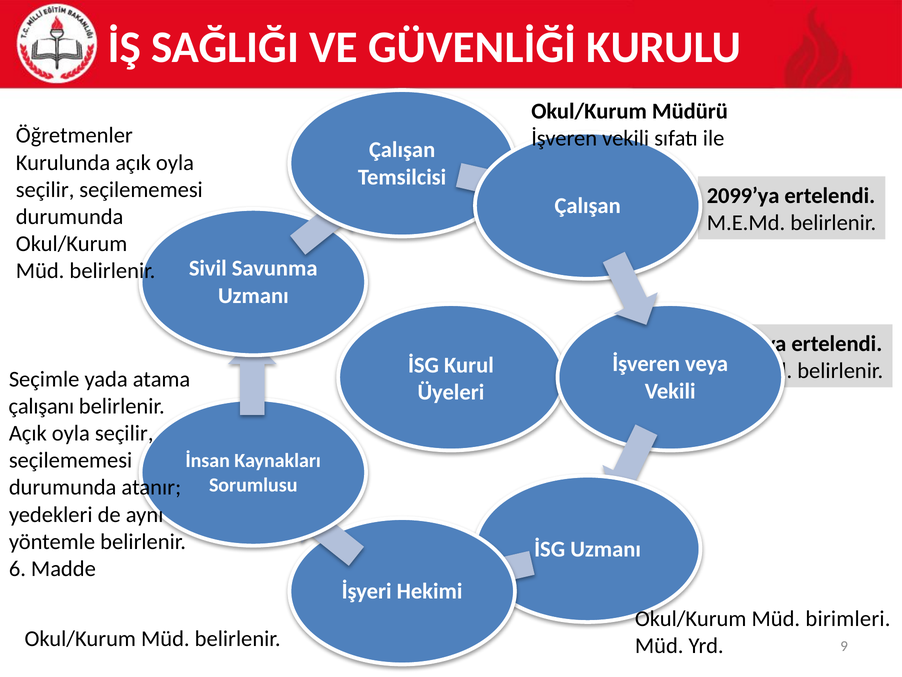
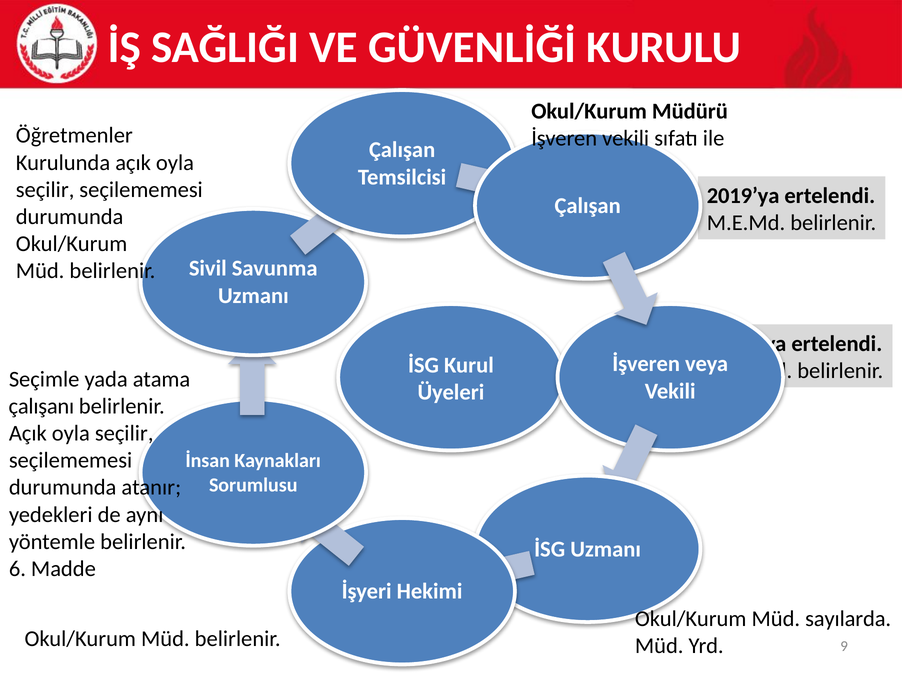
2099’ya: 2099’ya -> 2019’ya (743, 196)
birimleri: birimleri -> sayılarda (848, 618)
